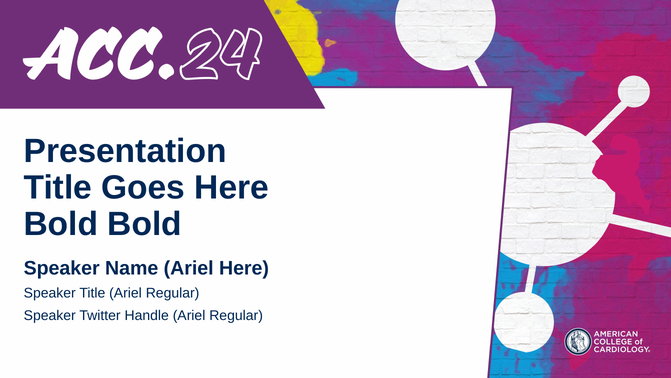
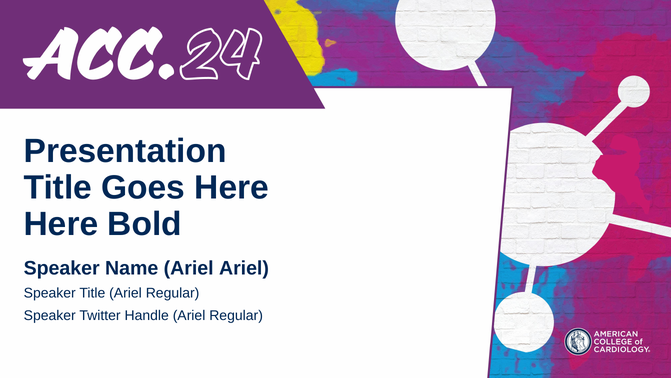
Bold: Bold -> Here (61, 224)
Ariel Here: Here -> Ariel (244, 268)
